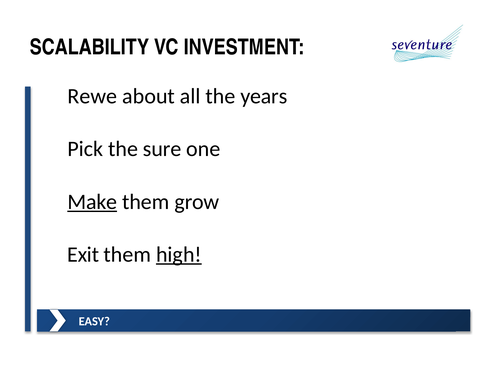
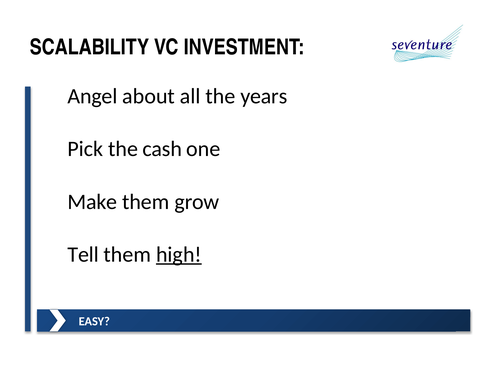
Rewe: Rewe -> Angel (92, 96)
sure: sure -> cash (162, 149)
Make underline: present -> none (92, 202)
Exit: Exit -> Tell (83, 255)
